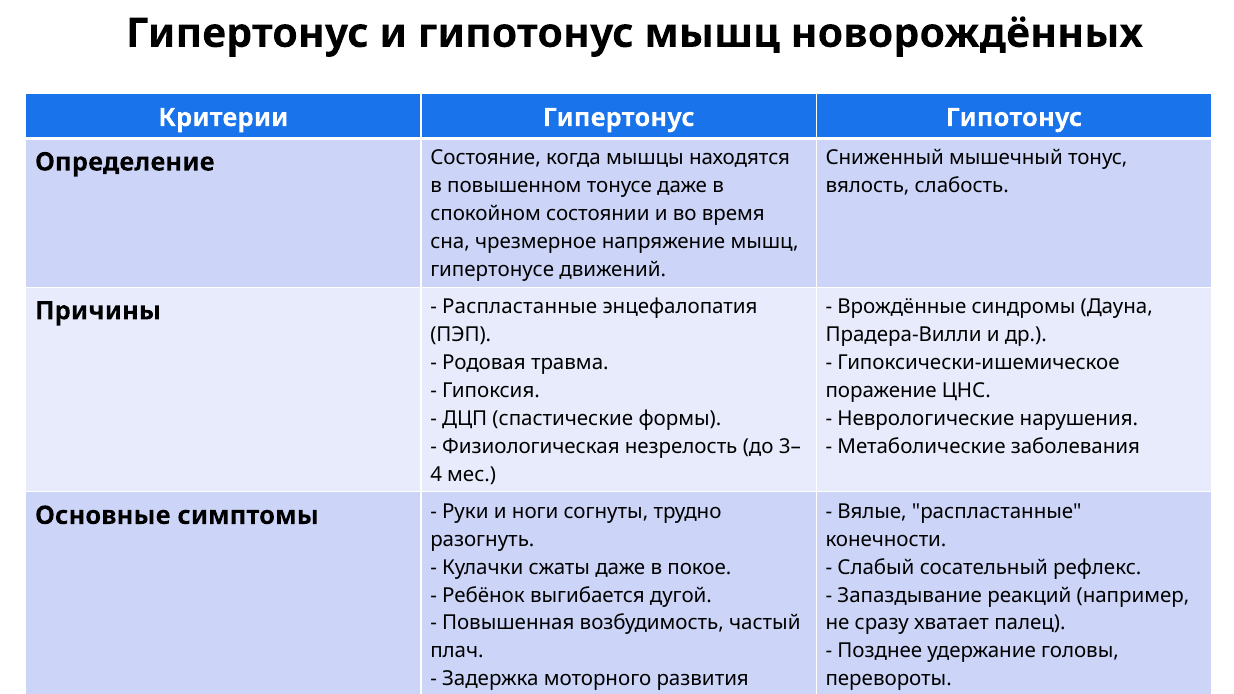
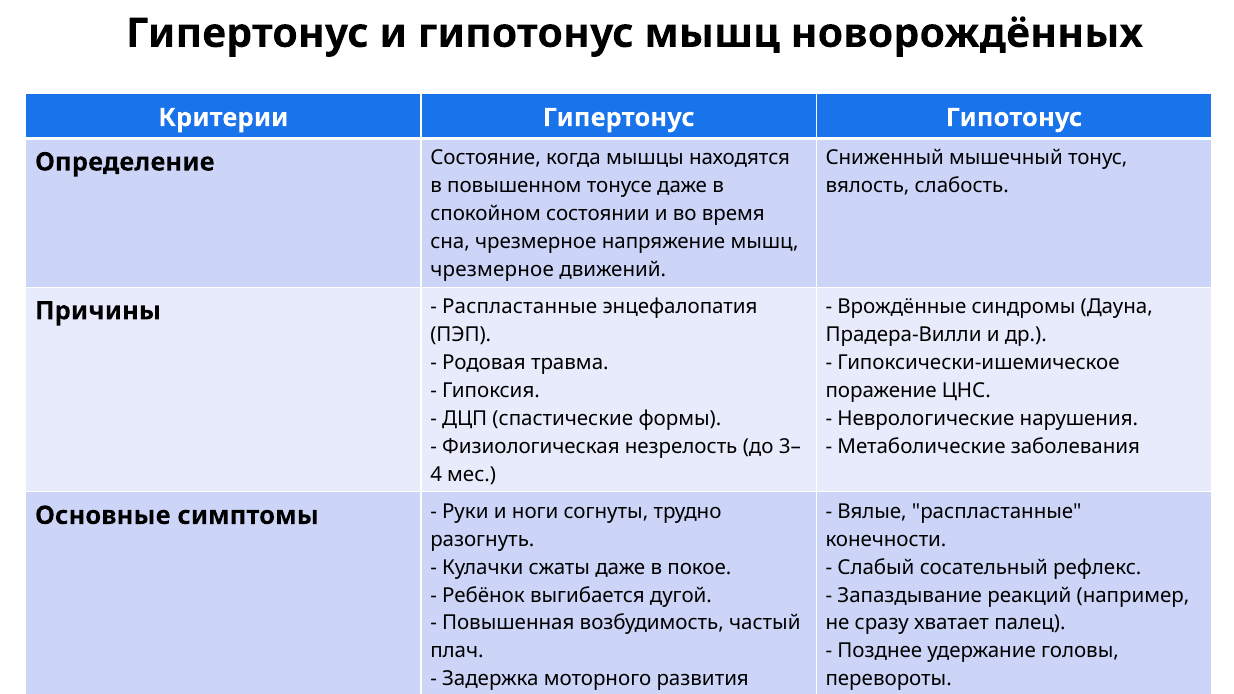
гипертонусе: гипертонусе -> чрезмерное (492, 270)
